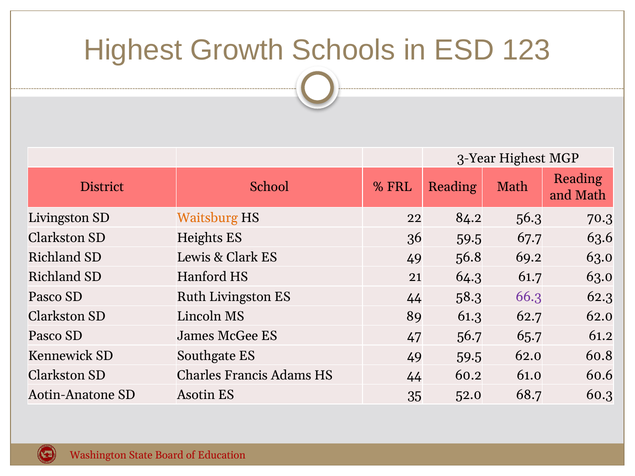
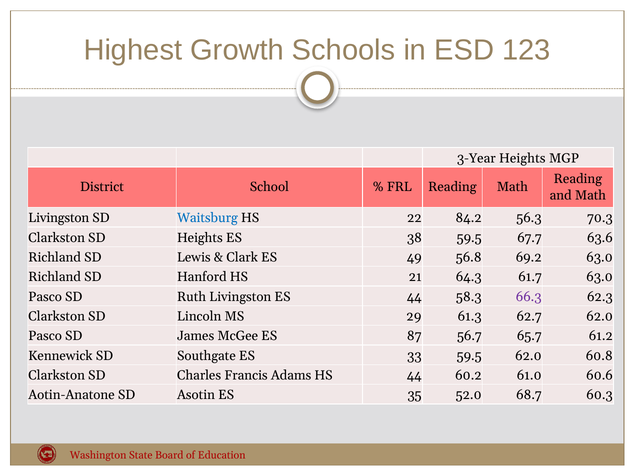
3-Year Highest: Highest -> Heights (522, 158)
Waitsburg colour: orange -> blue (207, 218)
36: 36 -> 38 (414, 238)
89: 89 -> 29 (414, 317)
47: 47 -> 87 (414, 336)
Southgate ES 49: 49 -> 33 (414, 356)
